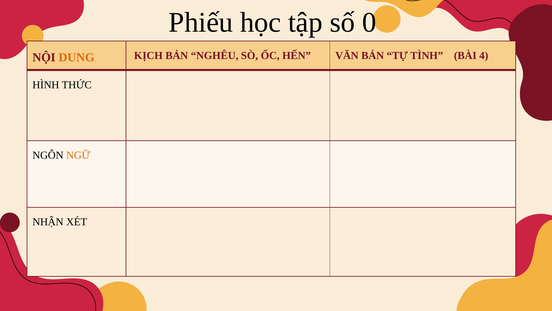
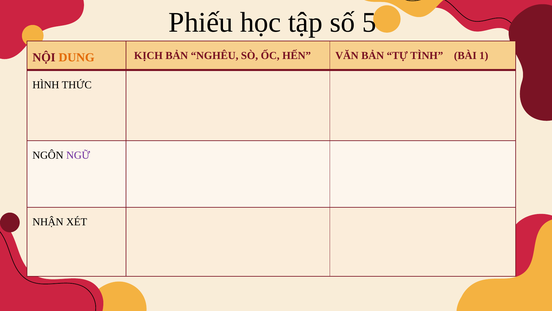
0: 0 -> 5 (369, 22)
4: 4 -> 1 (484, 56)
NGỮ colour: orange -> purple (78, 155)
